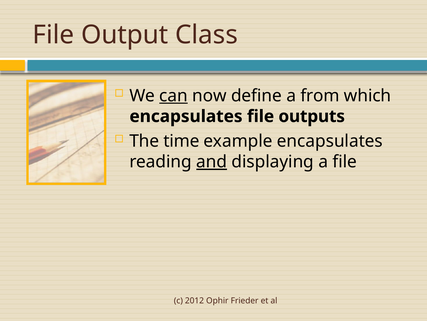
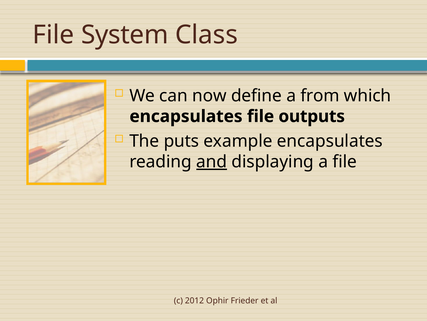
Output: Output -> System (125, 35)
can underline: present -> none (174, 95)
time: time -> puts (181, 141)
